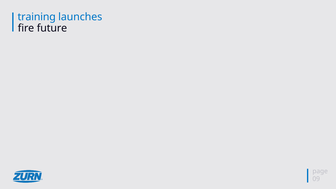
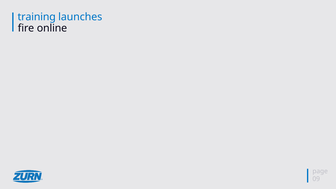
future: future -> online (52, 28)
